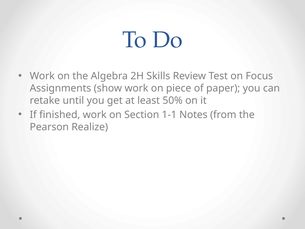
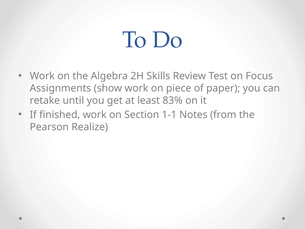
50%: 50% -> 83% (173, 100)
